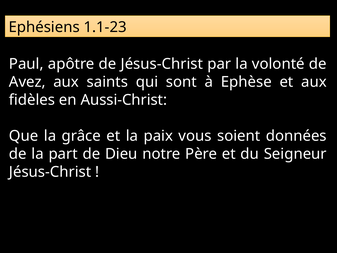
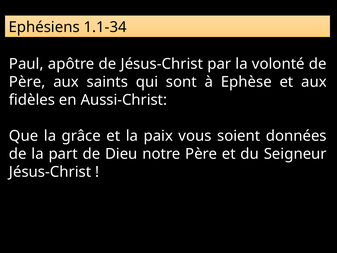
1.1-23: 1.1-23 -> 1.1-34 (105, 27)
Avez: Avez -> Père (27, 82)
